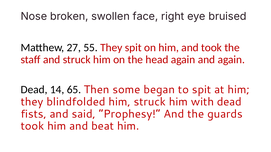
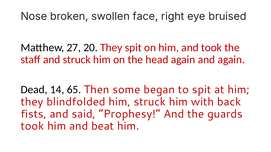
55: 55 -> 20 (91, 48)
with dead: dead -> back (229, 102)
